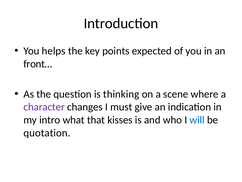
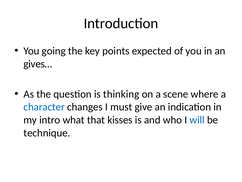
helps: helps -> going (54, 51)
front…: front… -> gives… (38, 64)
character colour: purple -> blue (44, 107)
quotation: quotation -> technique (47, 133)
